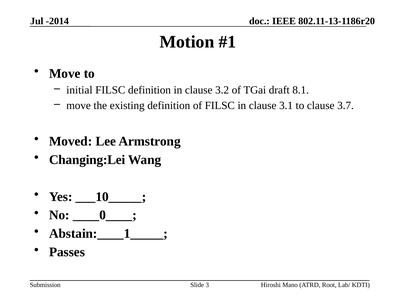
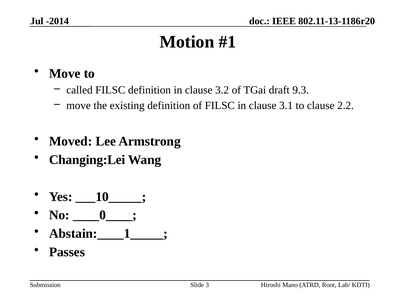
initial: initial -> called (79, 90)
8.1: 8.1 -> 9.3 (301, 90)
3.7: 3.7 -> 2.2 (346, 105)
